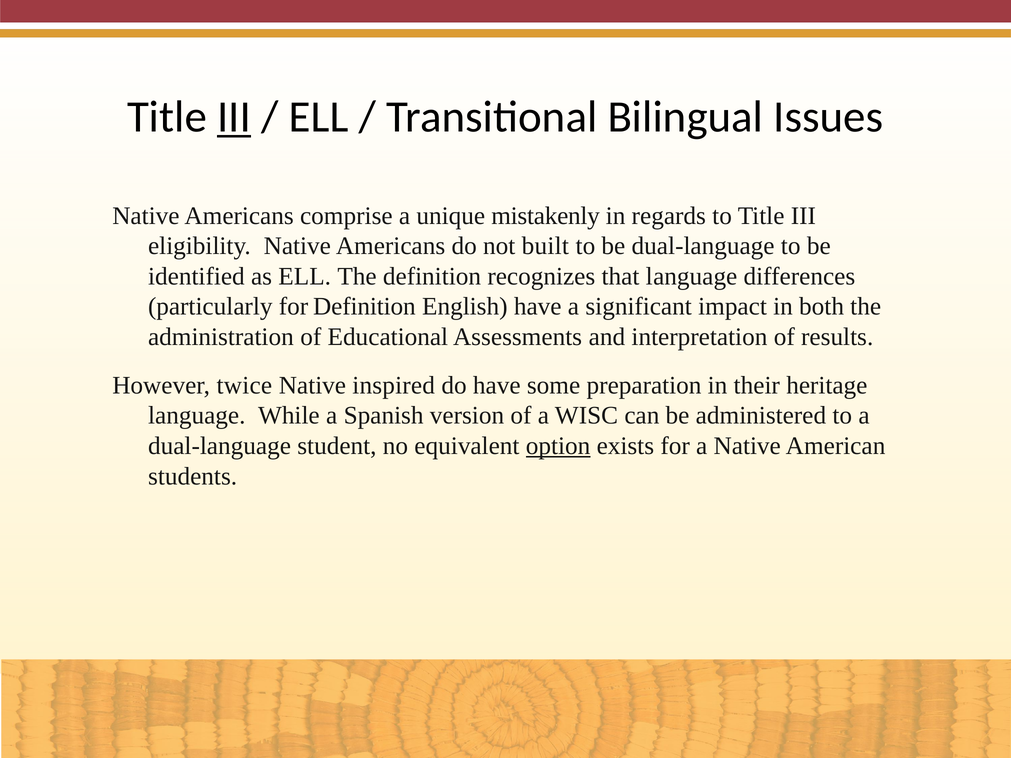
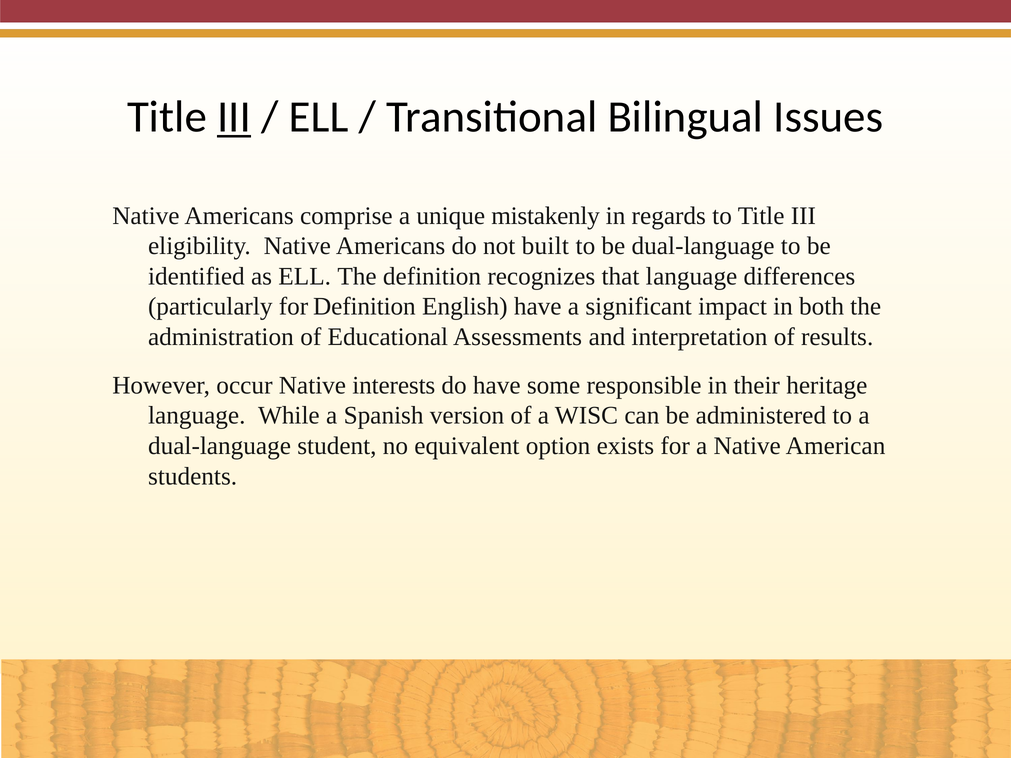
twice: twice -> occur (244, 385)
inspired: inspired -> interests (394, 385)
preparation: preparation -> responsible (644, 385)
option underline: present -> none (558, 446)
